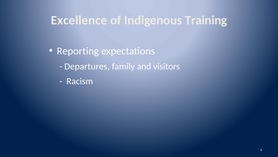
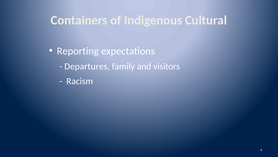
Excellence: Excellence -> Containers (79, 20)
Training: Training -> Cultural (206, 20)
